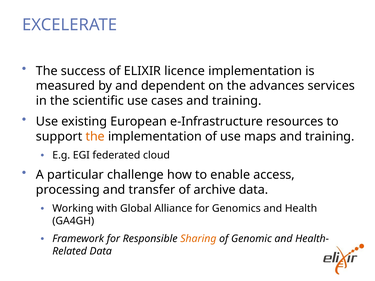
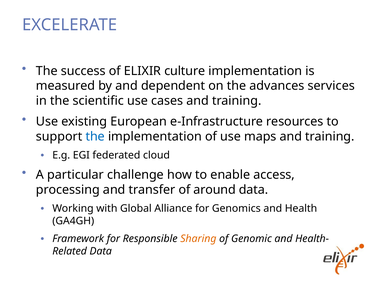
licence: licence -> culture (185, 71)
the colour: orange -> blue (95, 137)
archive: archive -> around (215, 190)
